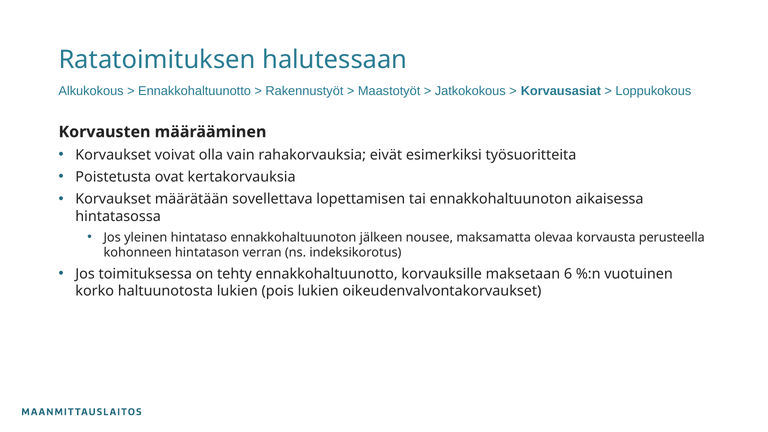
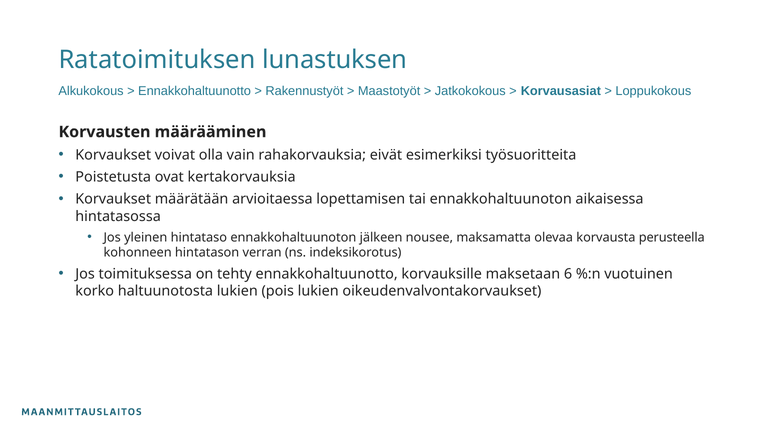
halutessaan: halutessaan -> lunastuksen (335, 60)
sovellettava: sovellettava -> arvioitaessa (272, 199)
